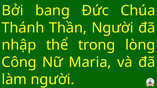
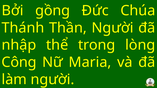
bang: bang -> gồng (53, 11)
